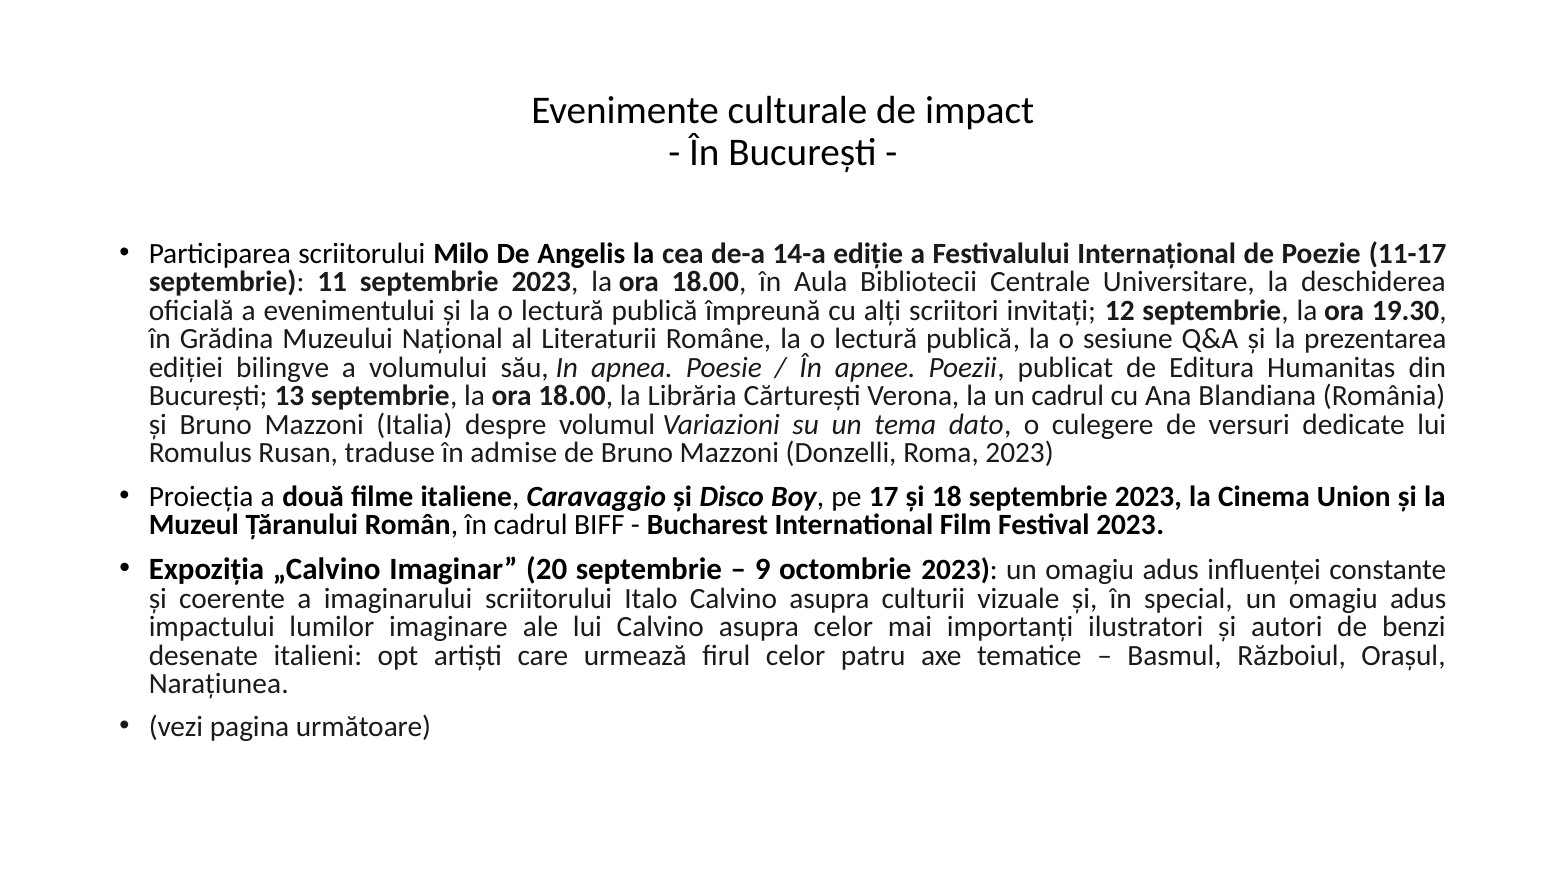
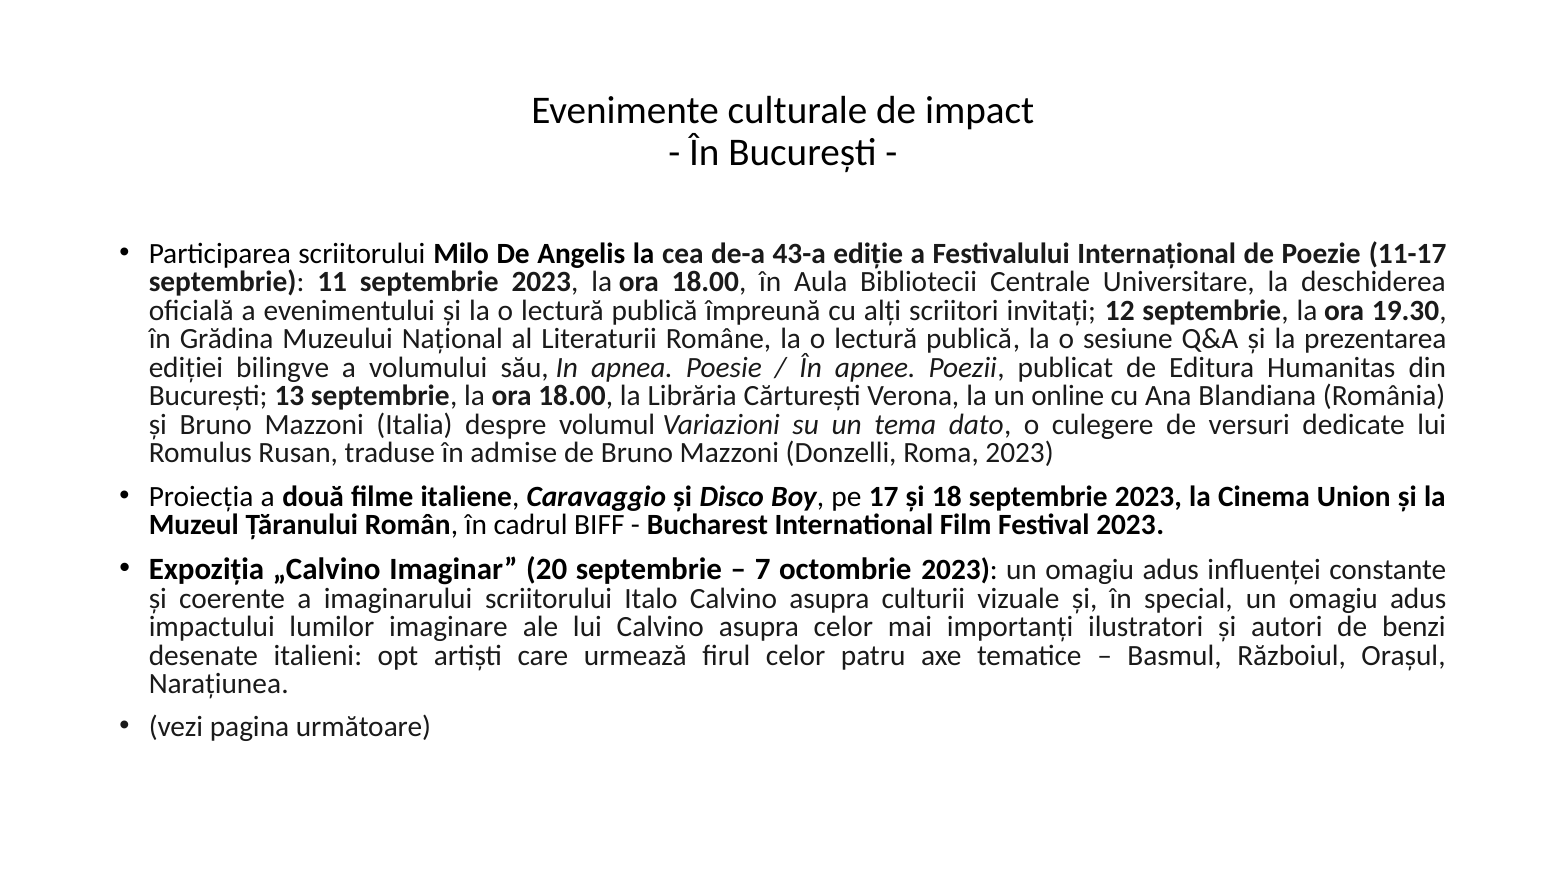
14-a: 14-a -> 43-a (799, 254)
un cadrul: cadrul -> online (1068, 396)
9: 9 -> 7 (763, 569)
